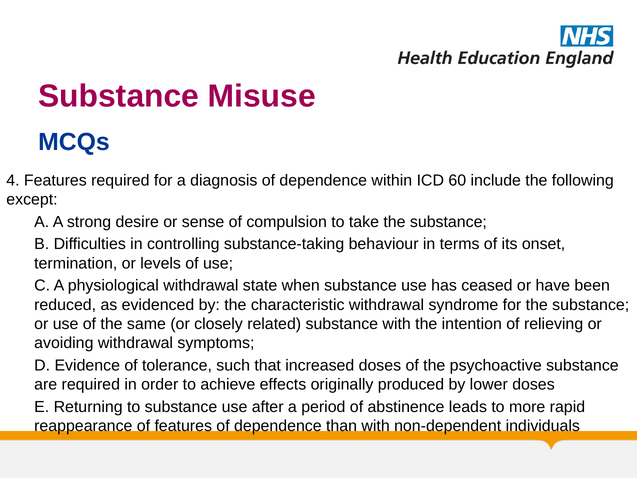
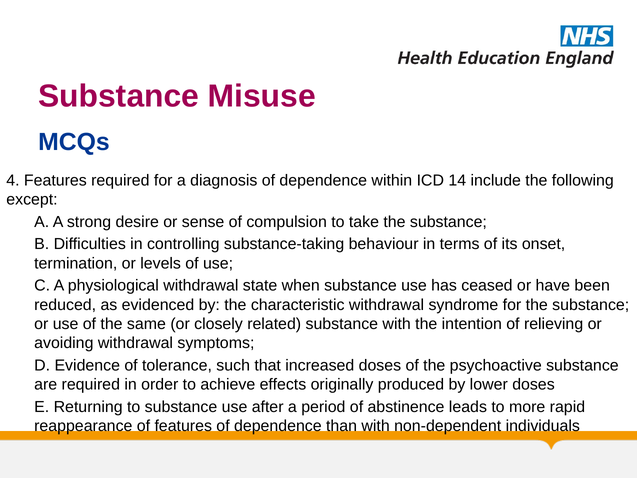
60: 60 -> 14 (457, 180)
